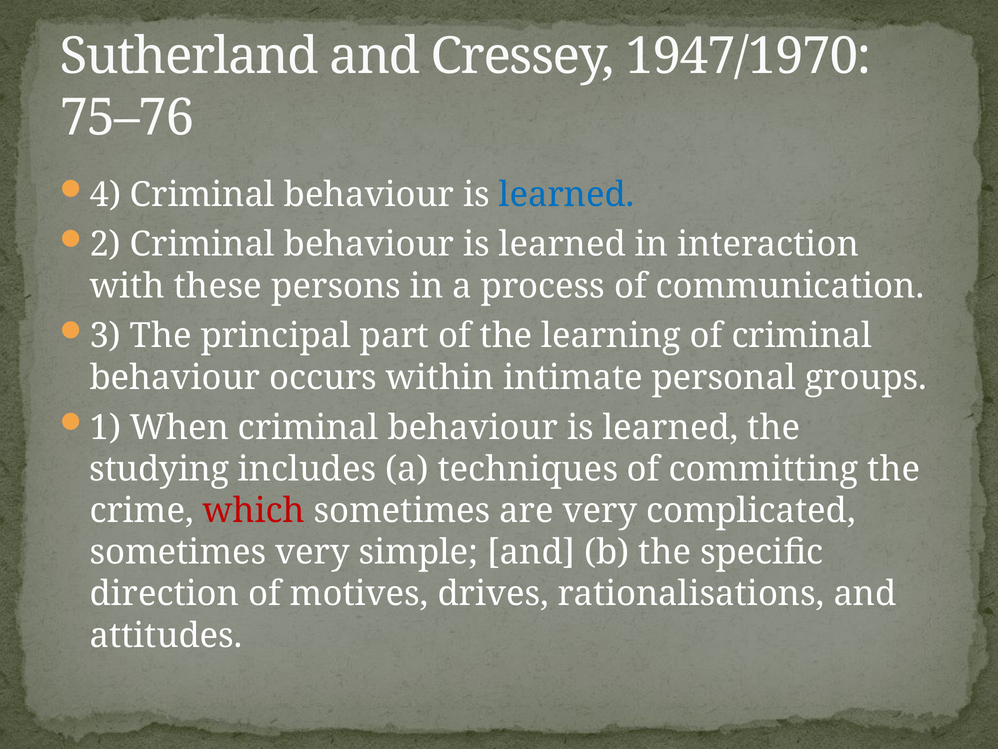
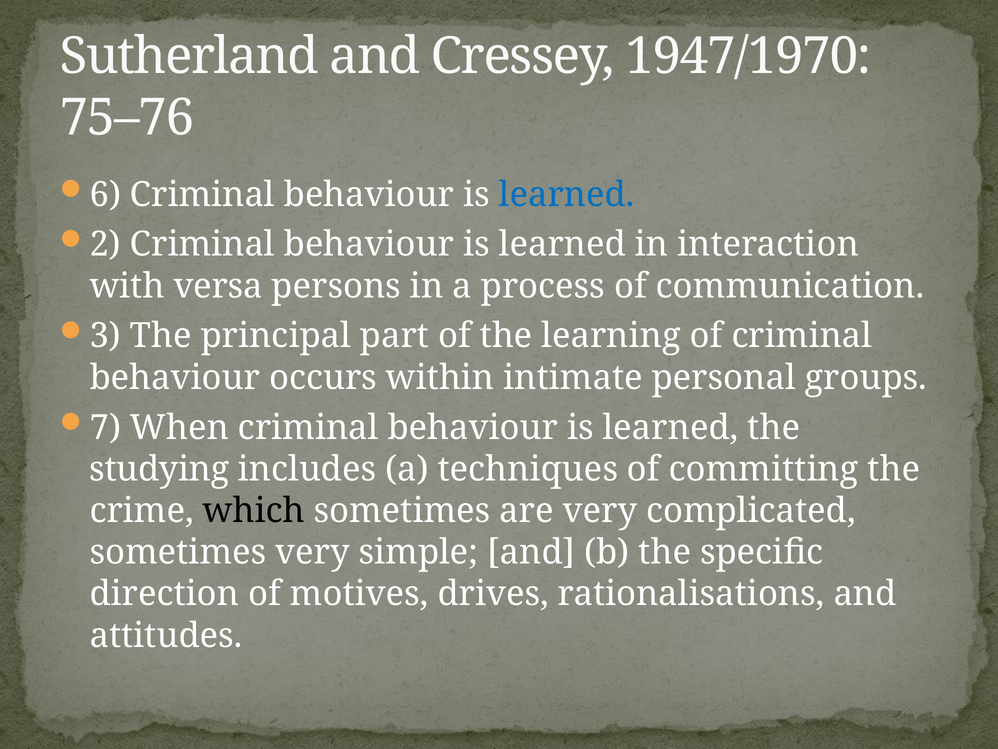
4: 4 -> 6 (105, 194)
these: these -> versa (218, 286)
1: 1 -> 7 (105, 427)
which colour: red -> black (254, 510)
